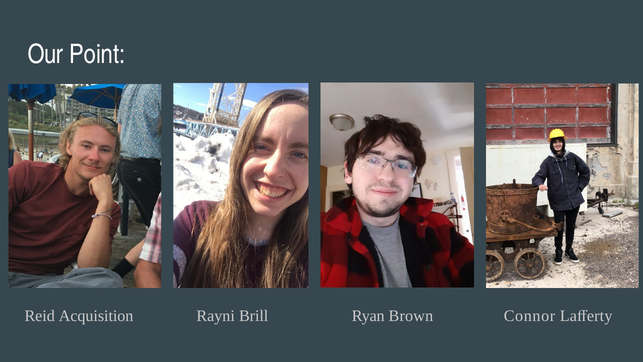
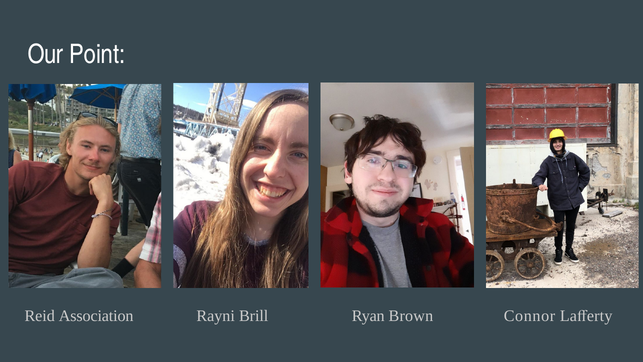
Acquisition: Acquisition -> Association (96, 316)
